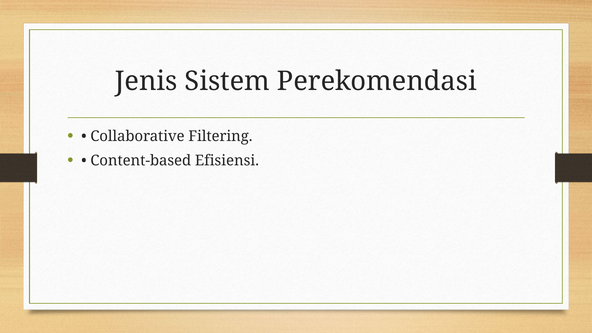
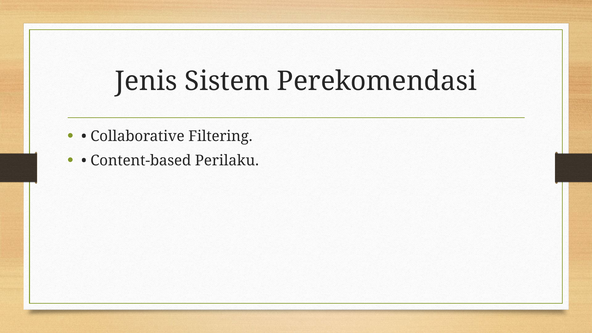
Efisiensi: Efisiensi -> Perilaku (227, 161)
